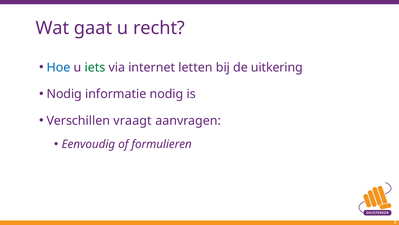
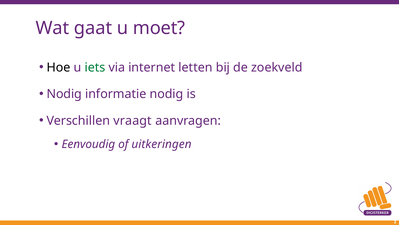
recht: recht -> moet (159, 28)
Hoe colour: blue -> black (59, 67)
uitkering: uitkering -> zoekveld (277, 67)
formulieren: formulieren -> uitkeringen (161, 144)
